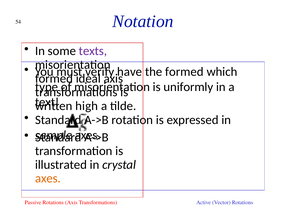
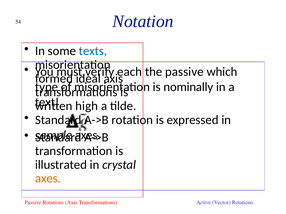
texts colour: purple -> blue (93, 51)
have: have -> each (130, 72)
the formed: formed -> passive (184, 72)
uniformly: uniformly -> nominally (188, 87)
